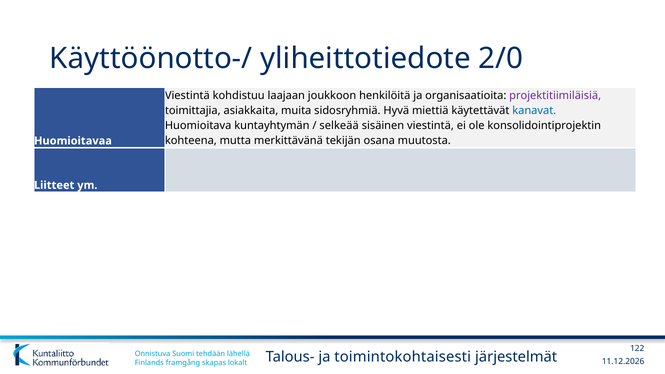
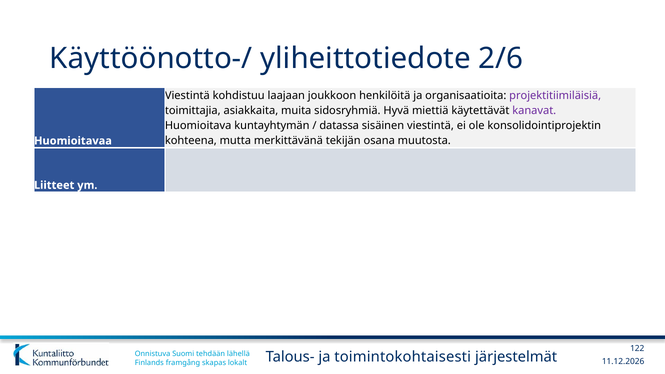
2/0: 2/0 -> 2/6 (501, 58)
kanavat colour: blue -> purple (534, 111)
selkeää: selkeää -> datassa (339, 126)
